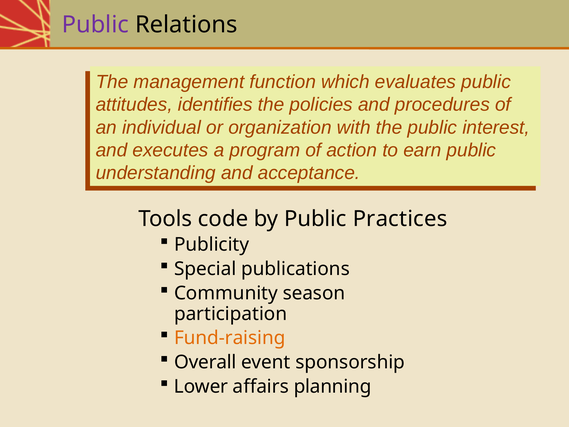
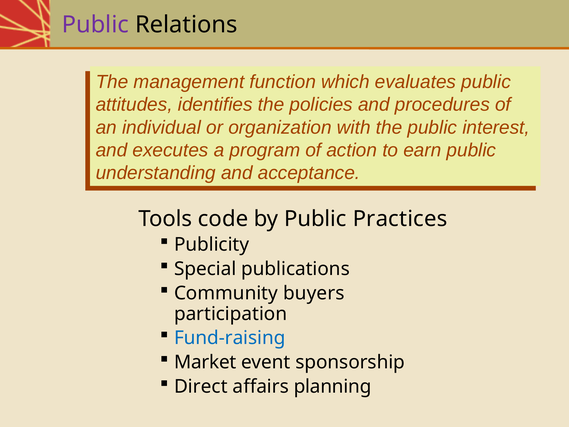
season: season -> buyers (314, 293)
Fund-raising colour: orange -> blue (230, 338)
Overall: Overall -> Market (205, 362)
Lower: Lower -> Direct (201, 386)
